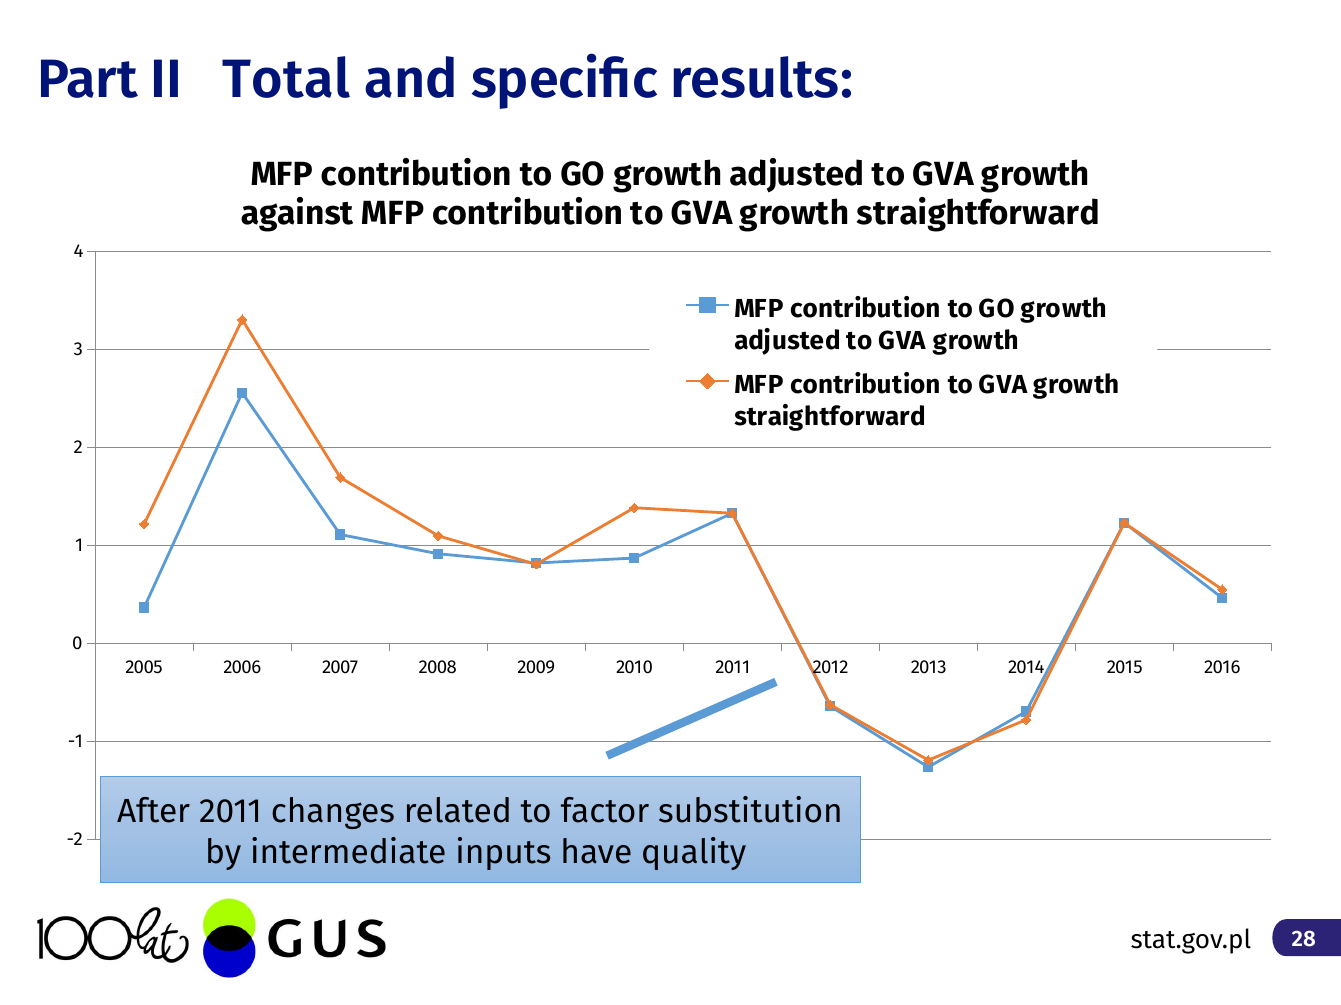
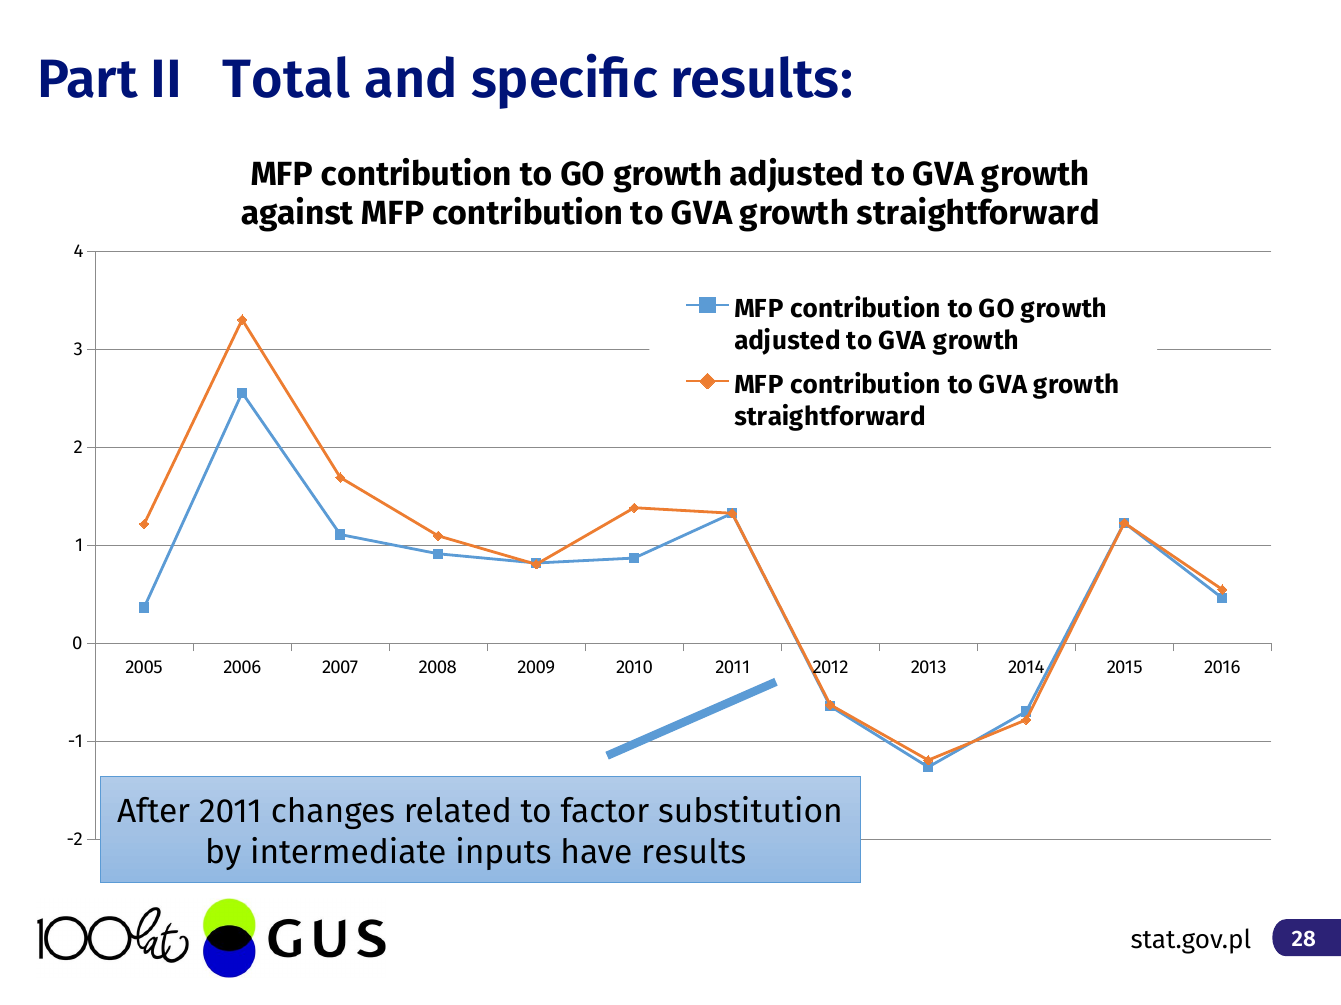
have quality: quality -> results (694, 853)
